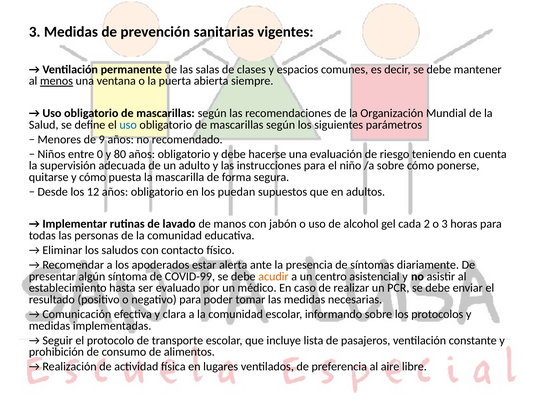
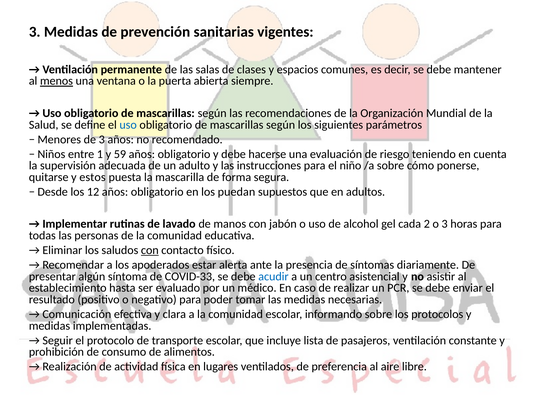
de 9: 9 -> 3 (102, 140)
0: 0 -> 1 (100, 154)
80: 80 -> 59 (120, 154)
y cómo: cómo -> estos (93, 177)
con underline: none -> present (150, 251)
COVID-99: COVID-99 -> COVID-33 (190, 277)
acudir colour: orange -> blue (273, 277)
